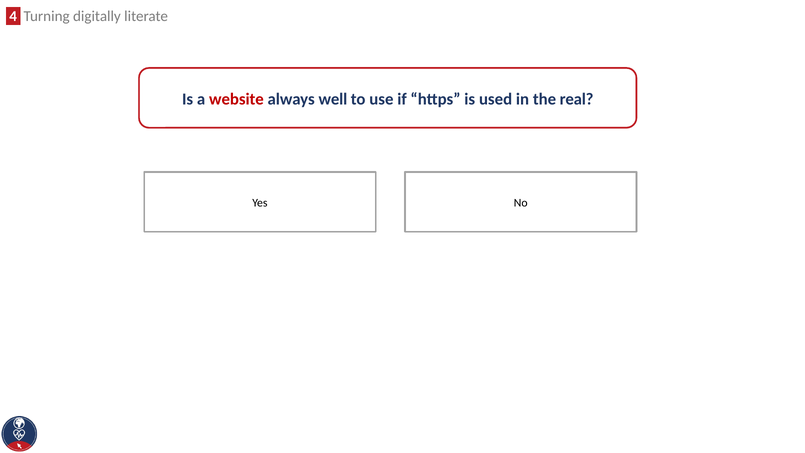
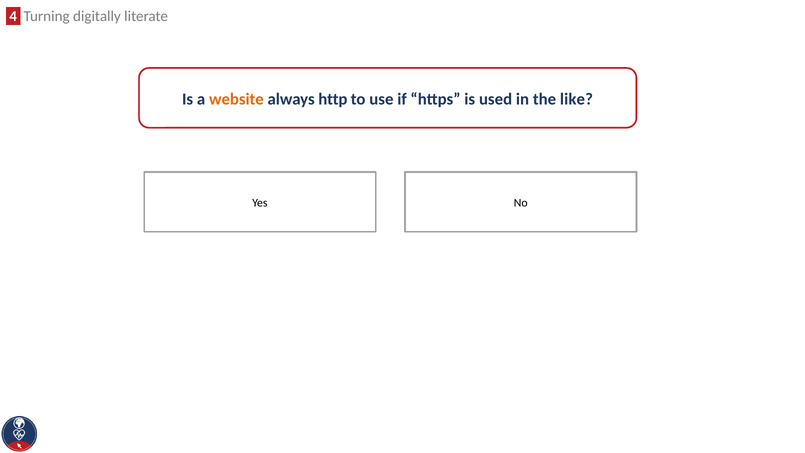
website colour: red -> orange (236, 99)
well: well -> http (333, 99)
real: real -> like (576, 99)
